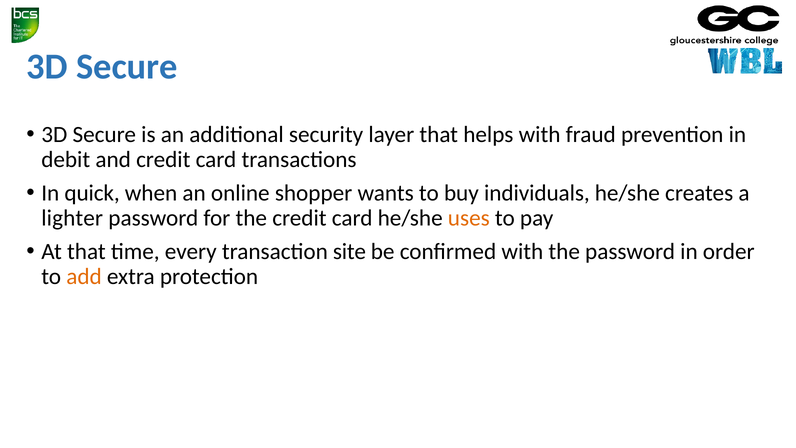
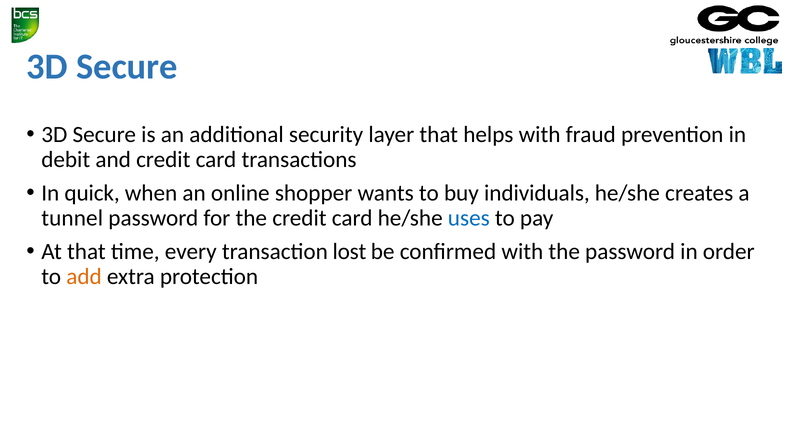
lighter: lighter -> tunnel (72, 218)
uses colour: orange -> blue (469, 218)
site: site -> lost (349, 251)
